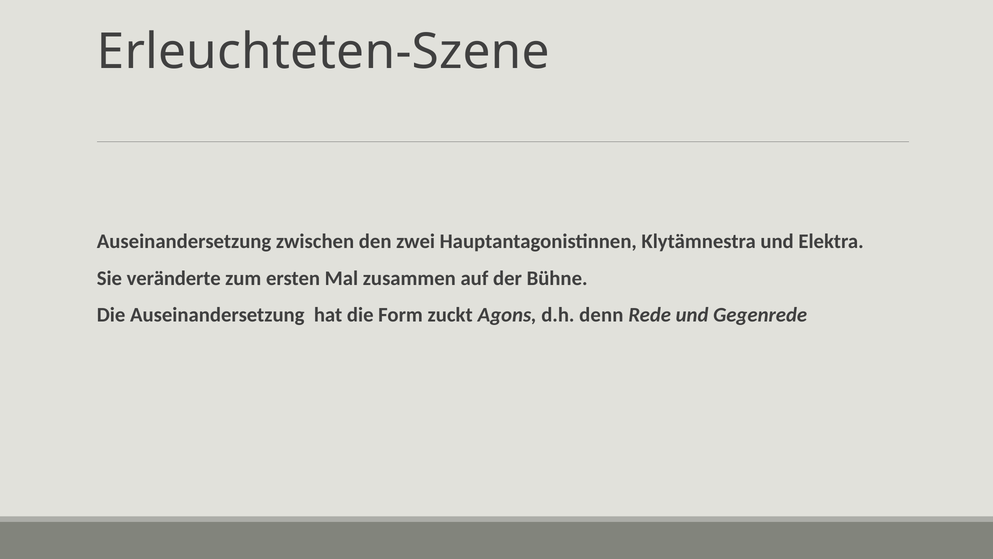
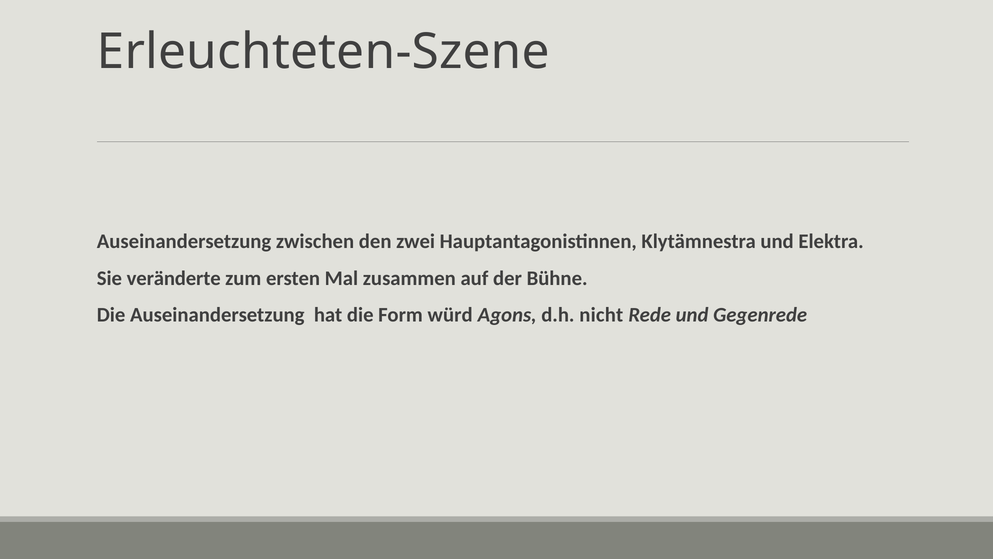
zuckt: zuckt -> würd (450, 315)
denn: denn -> nicht (601, 315)
